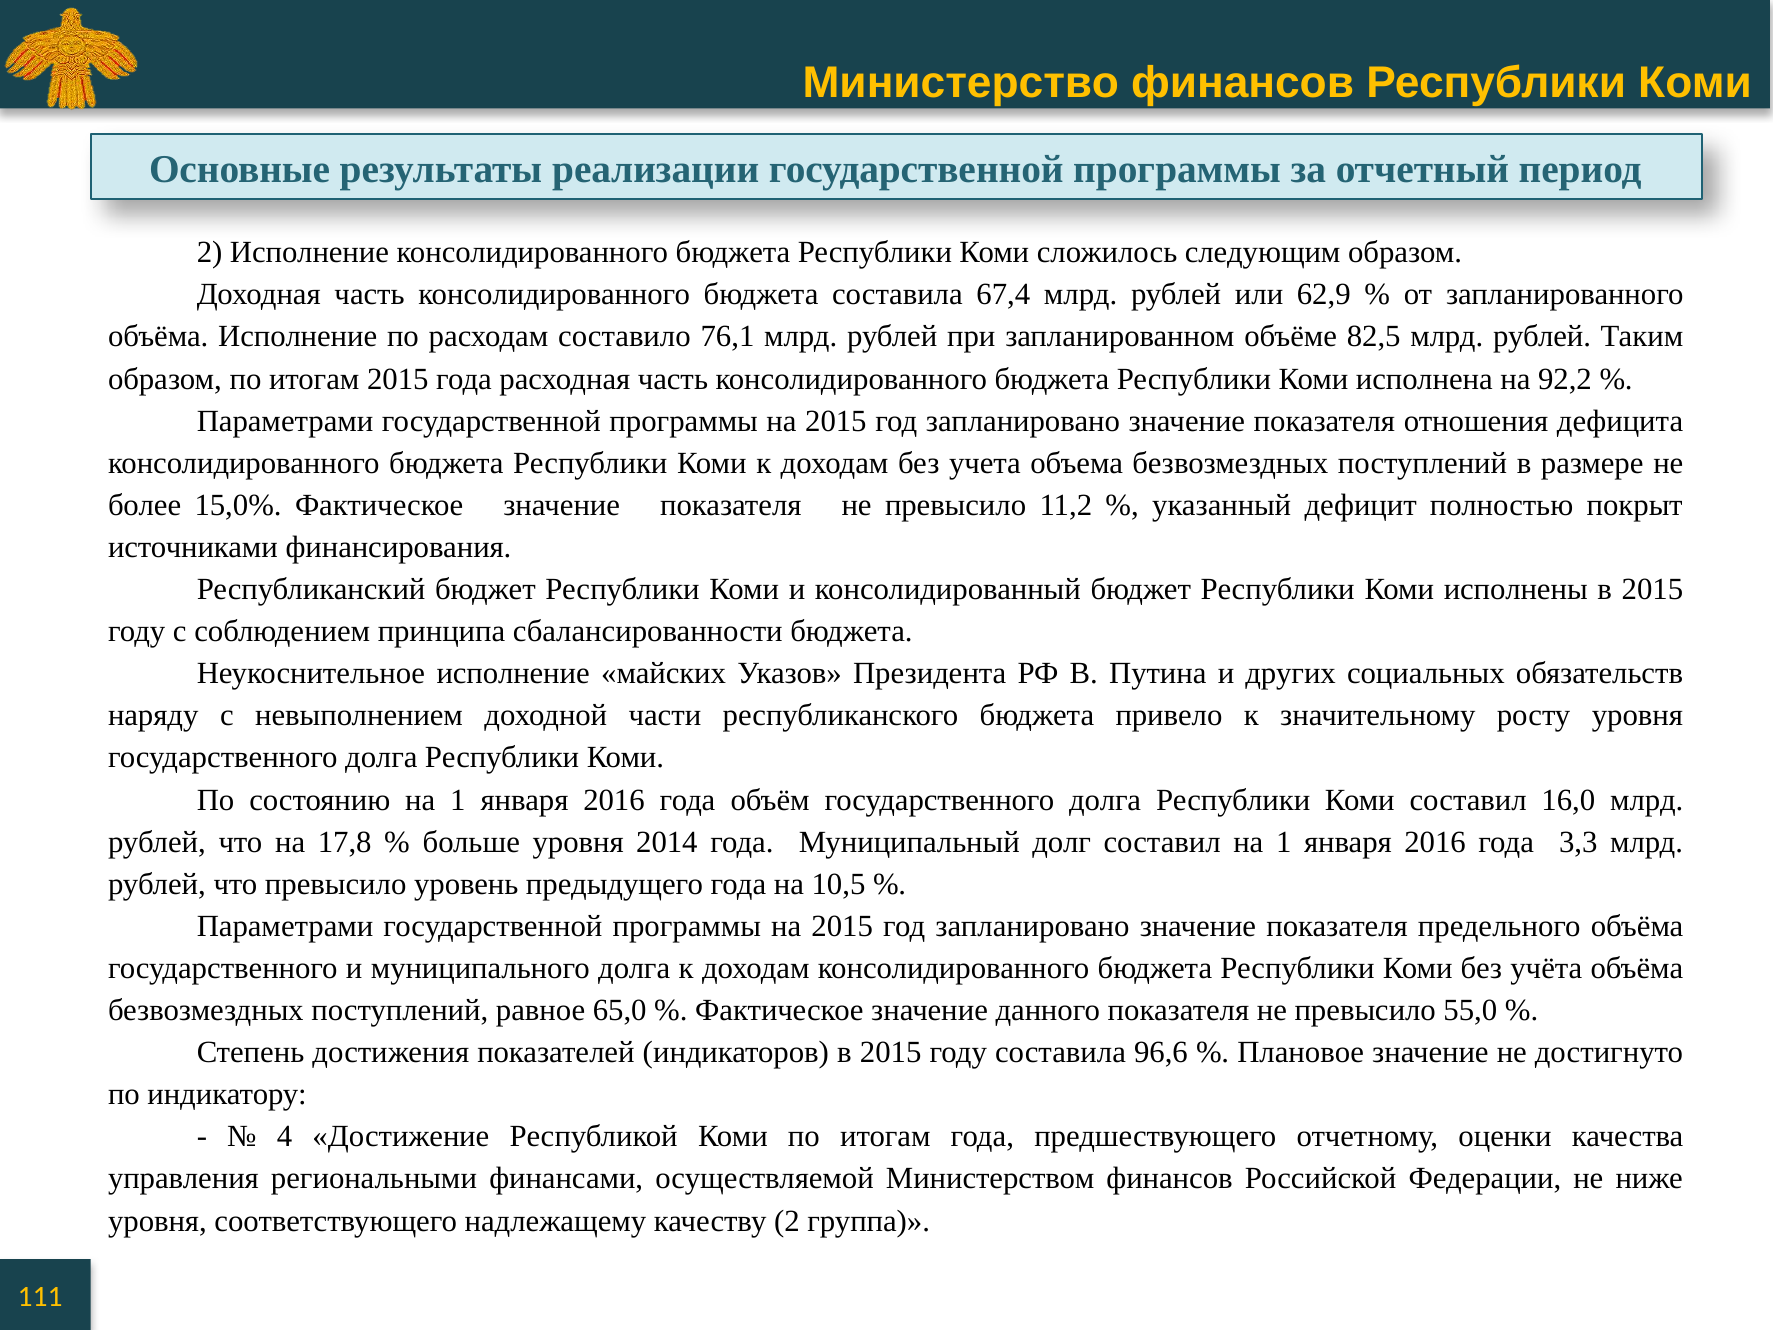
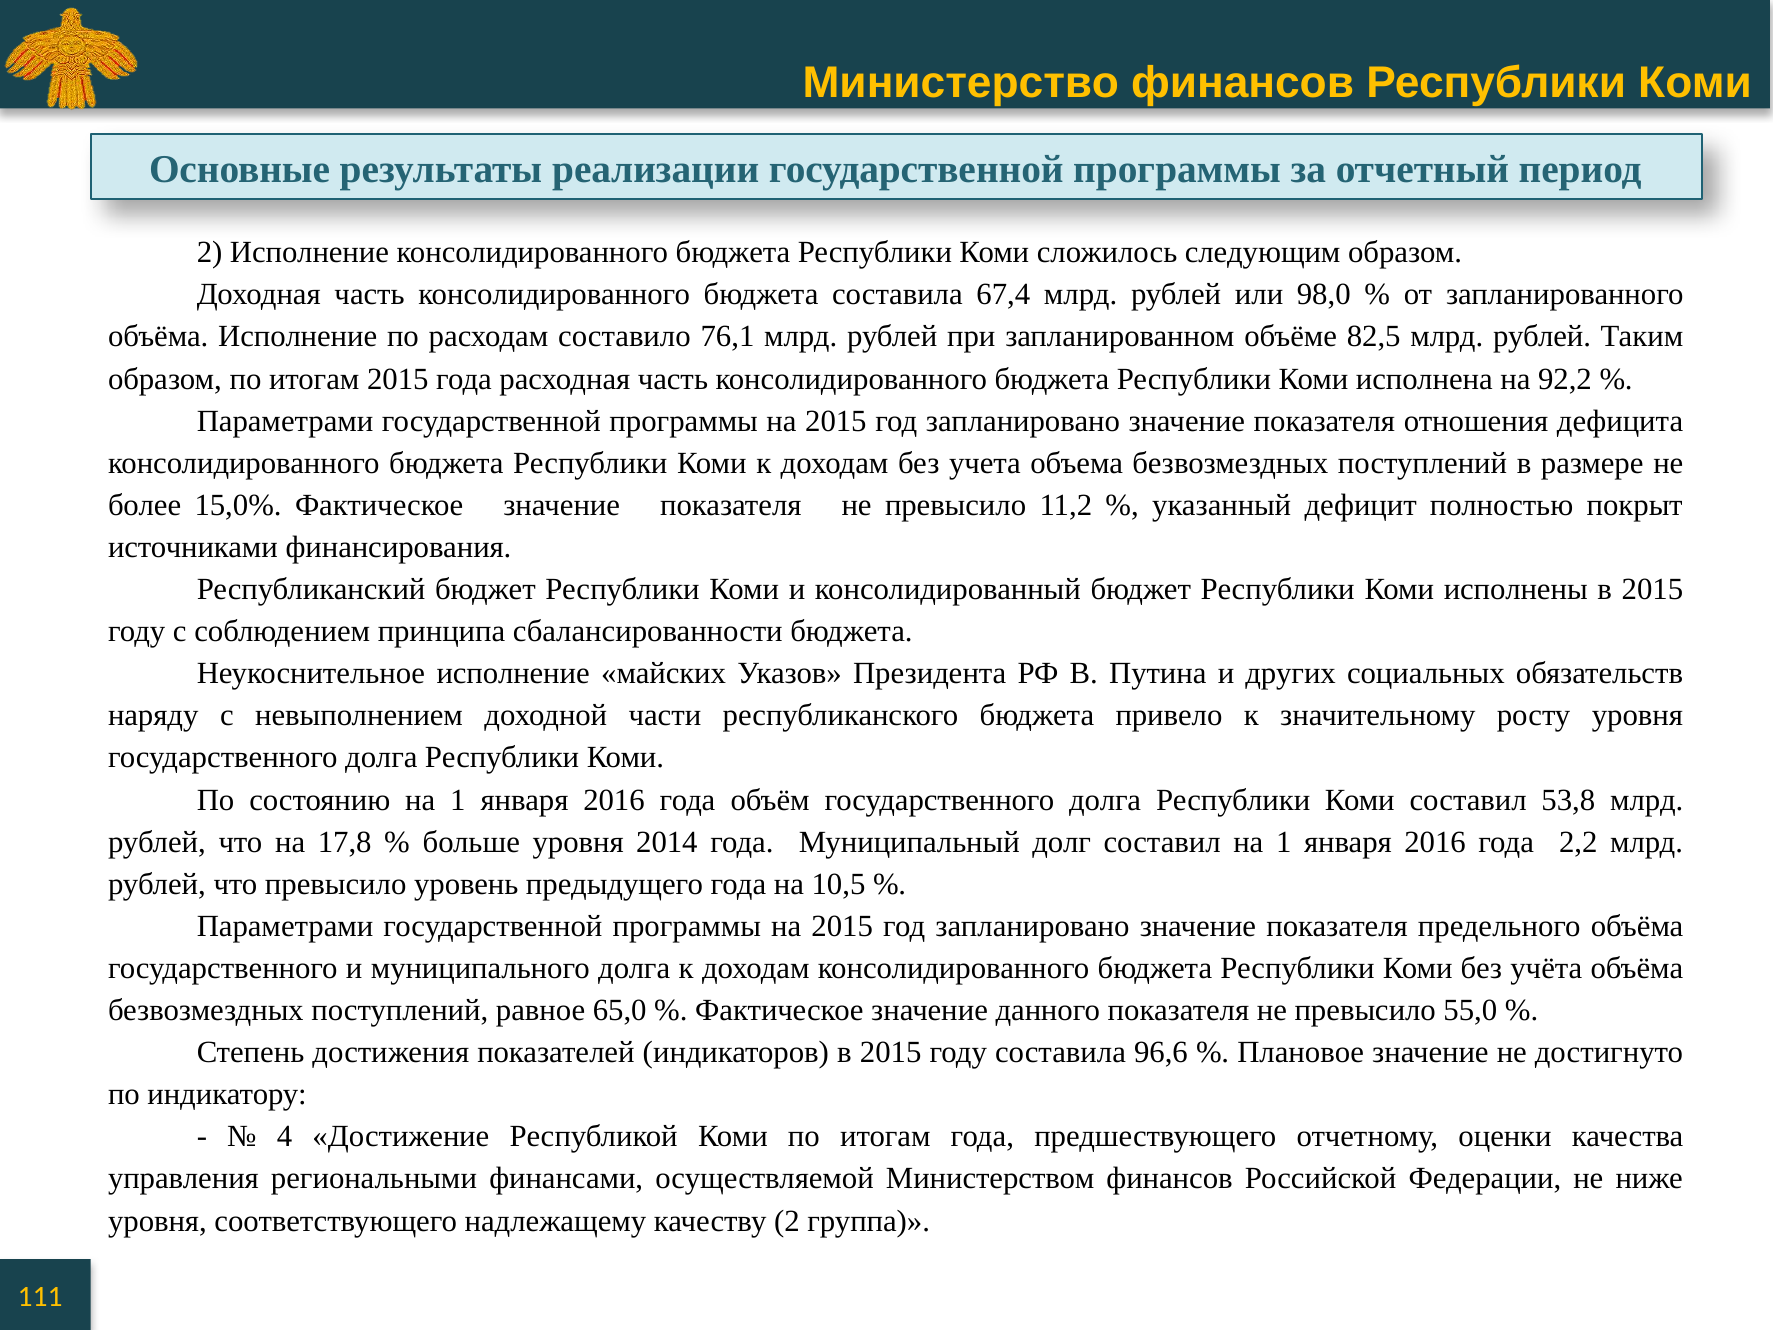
62,9: 62,9 -> 98,0 (1324, 295)
16,0: 16,0 -> 53,8 (1568, 800)
3,3: 3,3 -> 2,2 (1578, 842)
